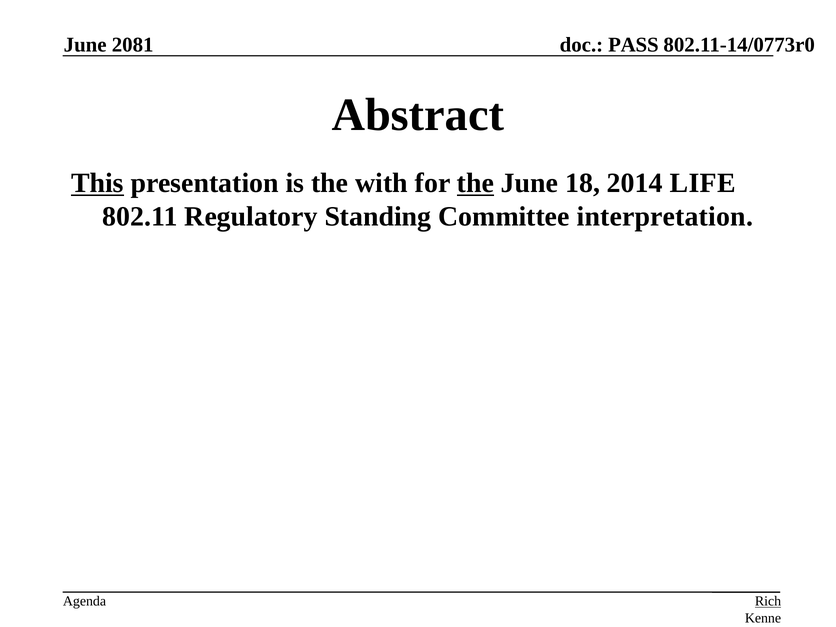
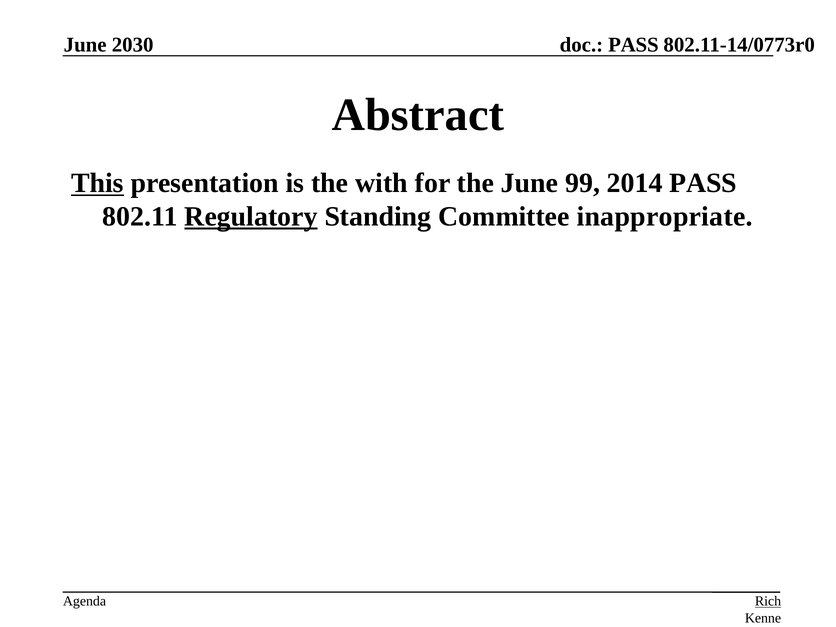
2081: 2081 -> 2030 (133, 45)
the underline: present -> none (475, 183)
18: 18 -> 99 (583, 183)
2014 LIFE: LIFE -> PASS (703, 183)
Regulatory underline: none -> present (251, 217)
interpretation: interpretation -> inappropriate (665, 217)
